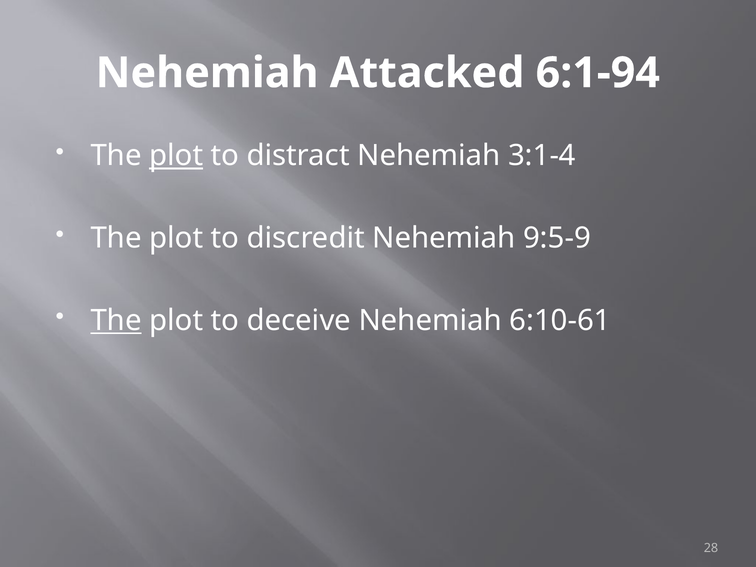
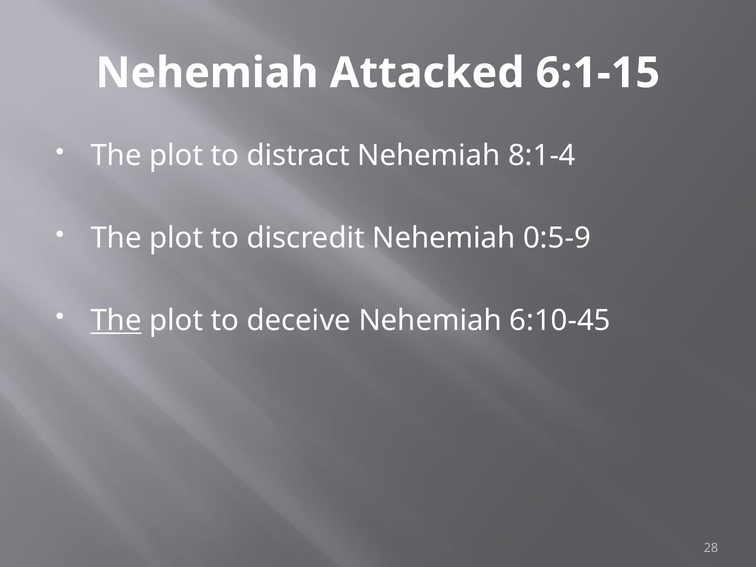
6:1-94: 6:1-94 -> 6:1-15 (598, 73)
plot underline: present -> none (176, 156)
3:1-4: 3:1-4 -> 8:1-4 (542, 156)
9:5-9: 9:5-9 -> 0:5-9 (557, 238)
6:10-61: 6:10-61 -> 6:10-45 (560, 320)
